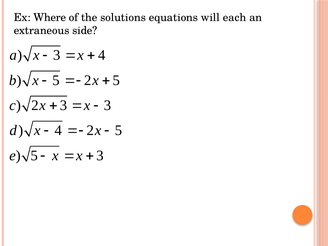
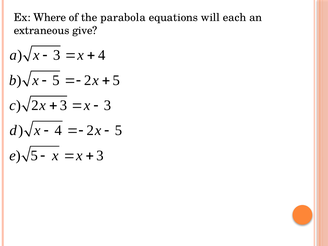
solutions: solutions -> parabola (123, 17)
side: side -> give (85, 31)
